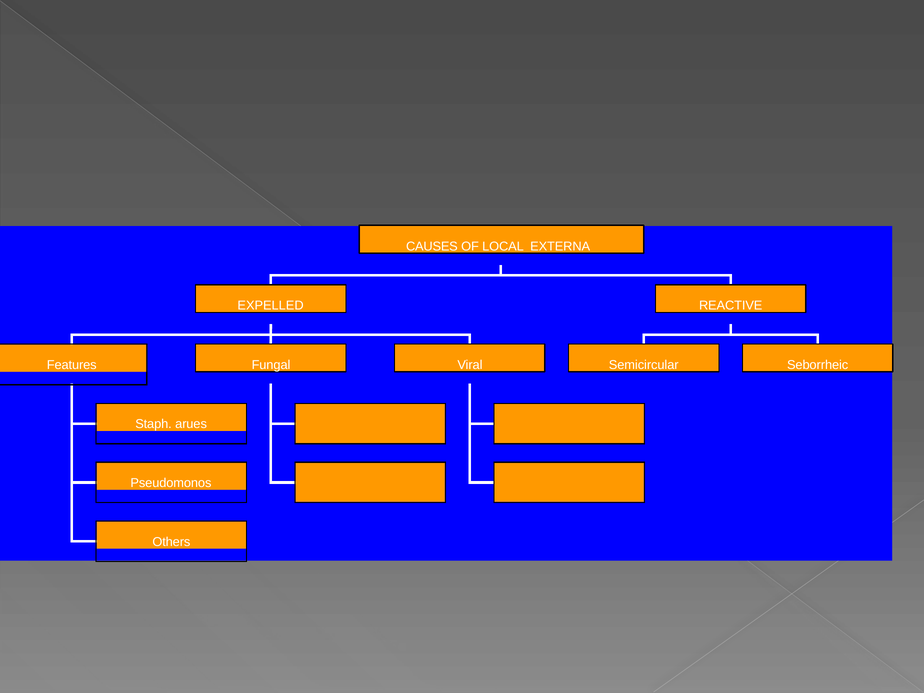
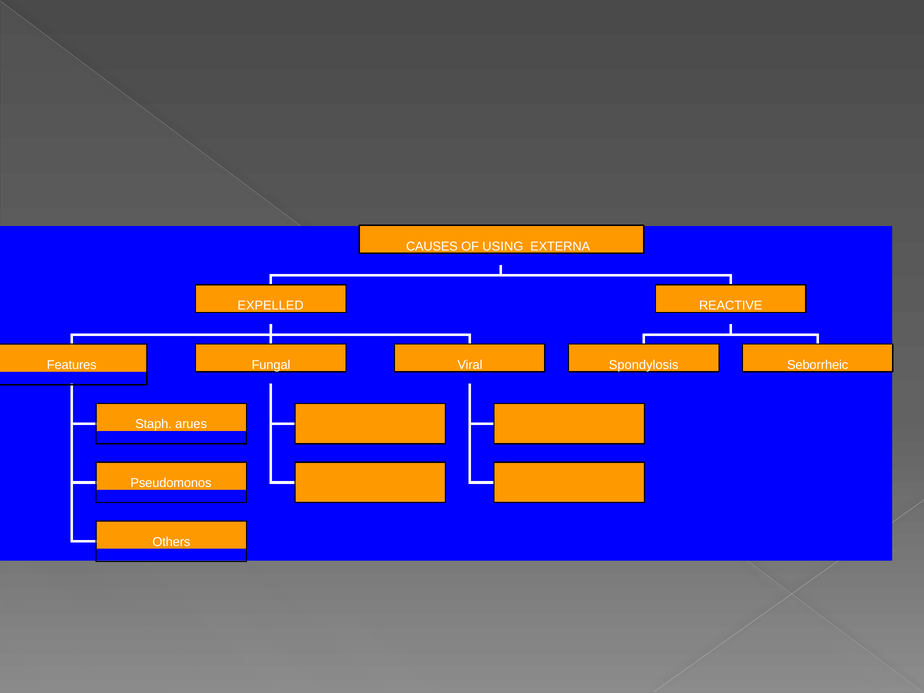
LOCAL: LOCAL -> USING (503, 246)
Semicircular: Semicircular -> Spondylosis (644, 365)
